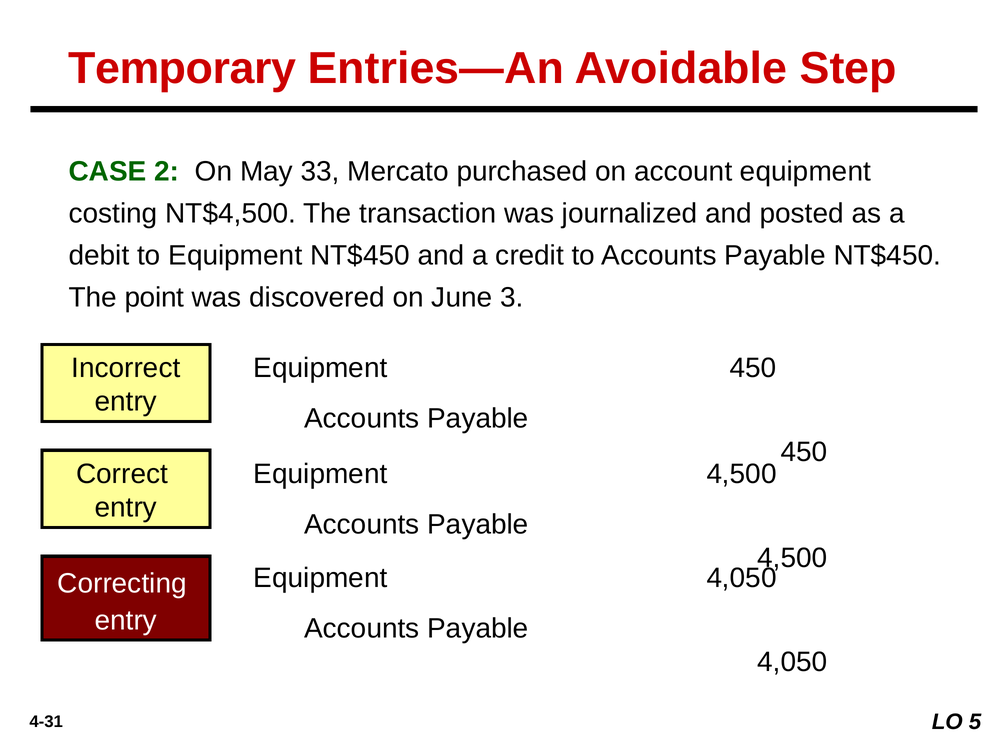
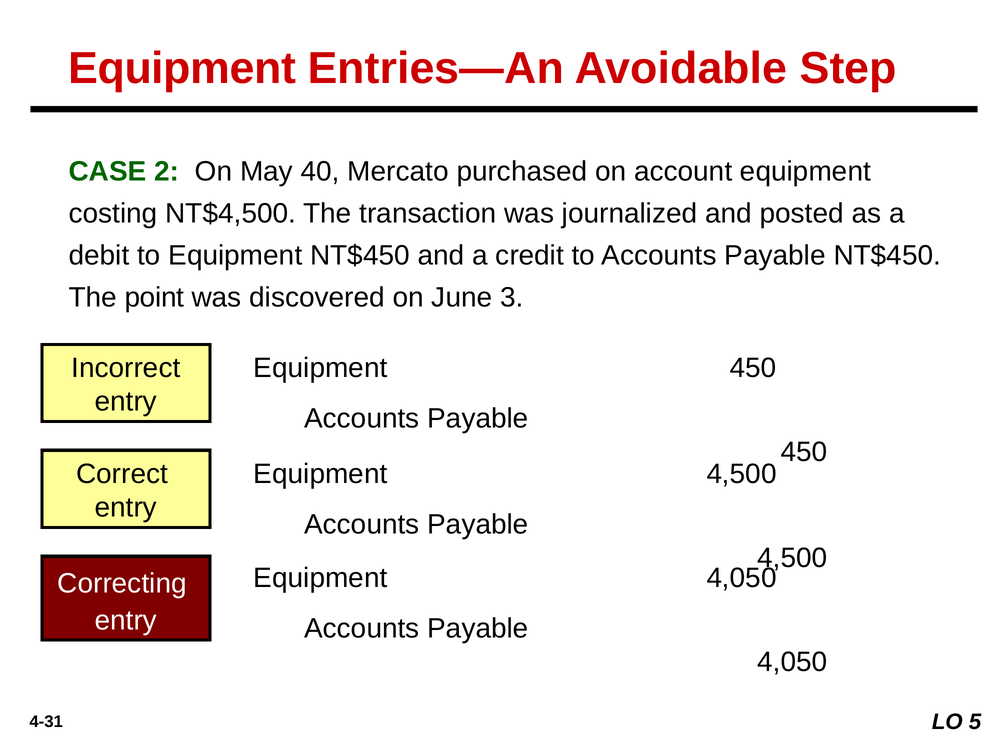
Temporary: Temporary -> Equipment (182, 69)
33: 33 -> 40 (320, 171)
